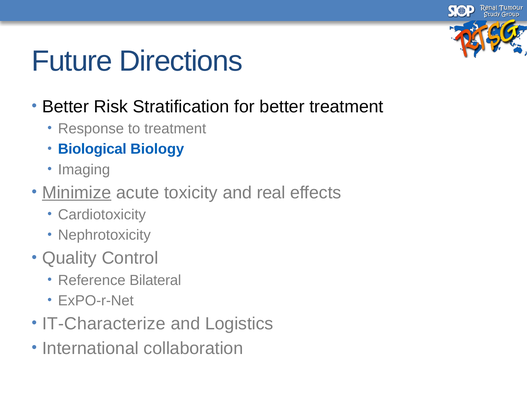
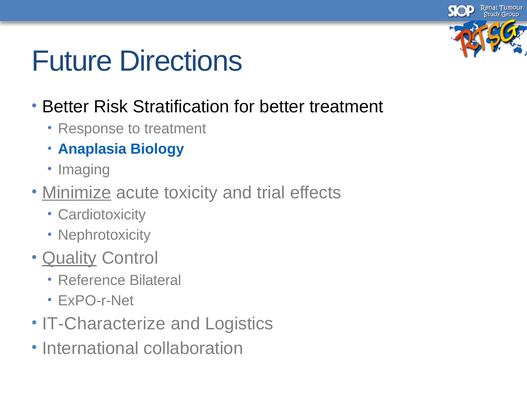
Biological: Biological -> Anaplasia (92, 149)
real: real -> trial (271, 193)
Quality underline: none -> present (69, 258)
